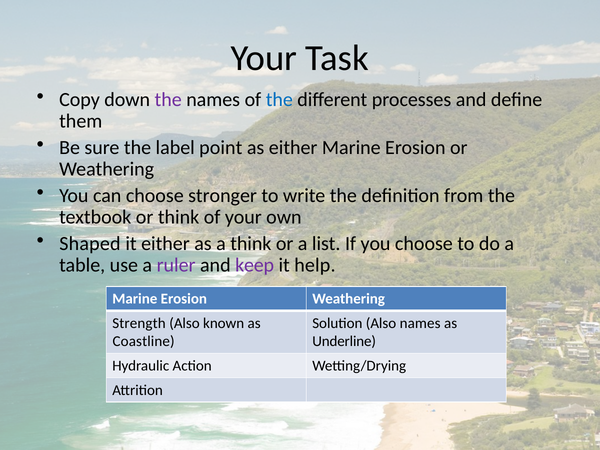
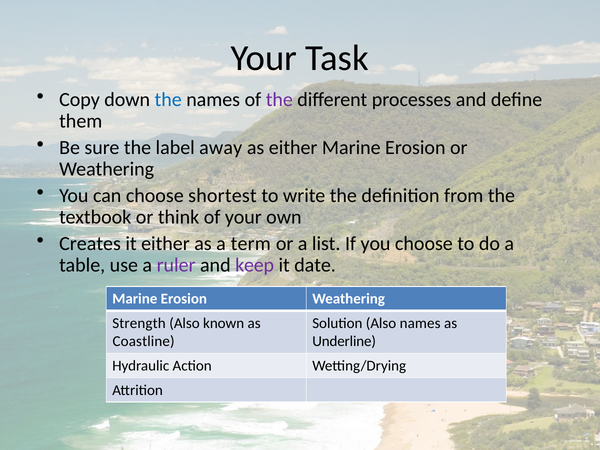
the colour: purple -> blue (168, 100)
the colour: blue -> purple (279, 100)
point: point -> away (221, 148)
stronger: stronger -> shortest (222, 196)
Shaped: Shaped -> Creates (90, 244)
a think: think -> term (251, 244)
help: help -> date (315, 265)
